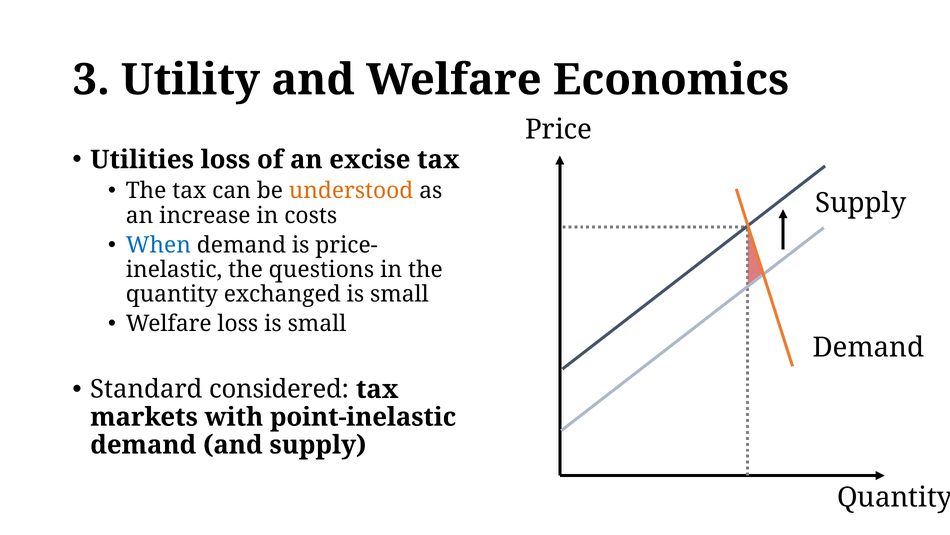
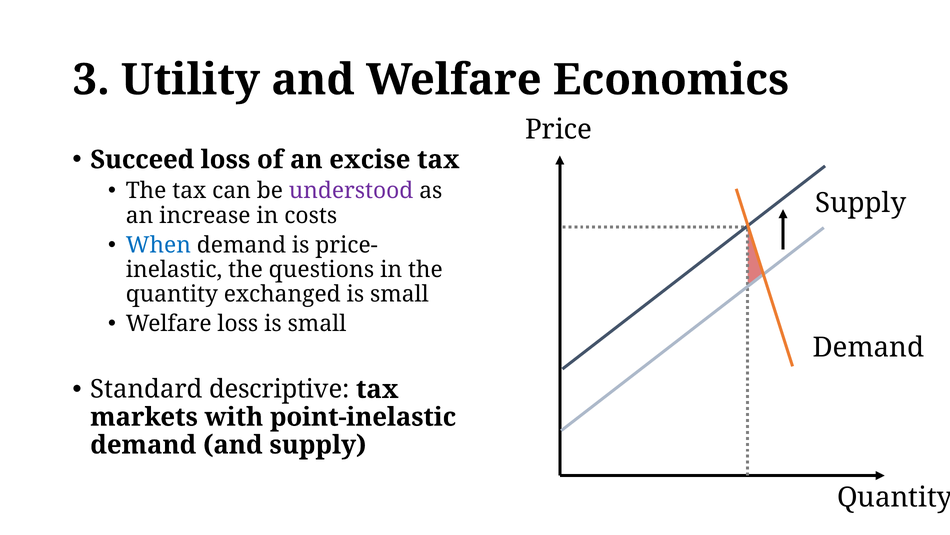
Utilities: Utilities -> Succeed (142, 160)
understood colour: orange -> purple (351, 191)
considered: considered -> descriptive (279, 389)
